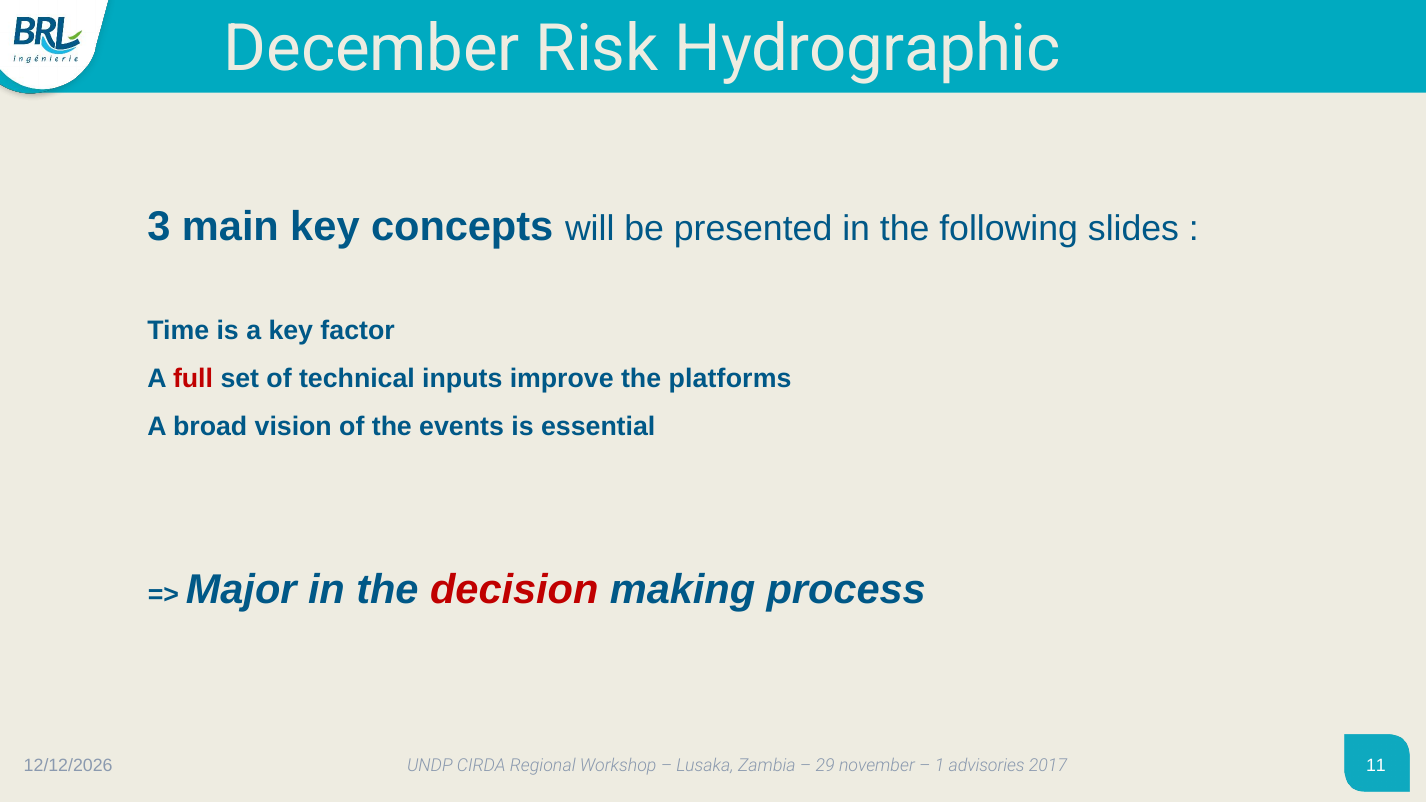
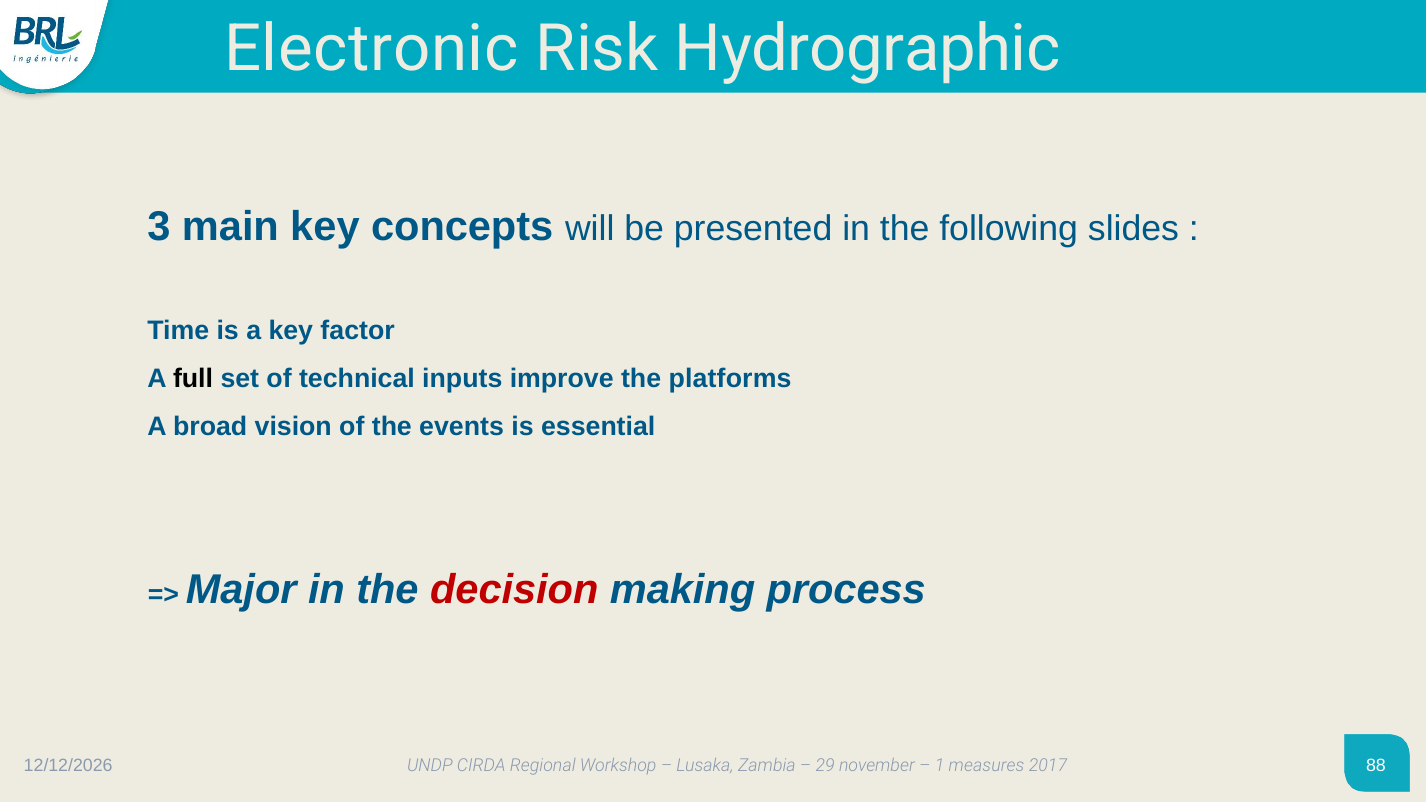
December: December -> Electronic (371, 49)
full colour: red -> black (193, 379)
advisories: advisories -> measures (987, 766)
11: 11 -> 88 (1376, 766)
